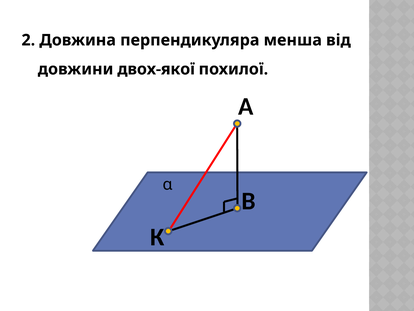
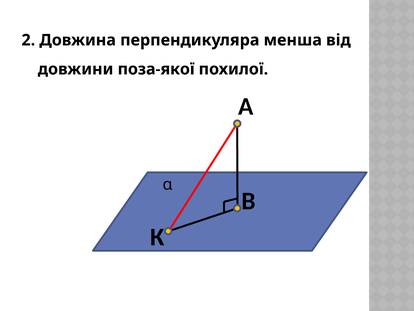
двох-якої: двох-якої -> поза-якої (156, 69)
